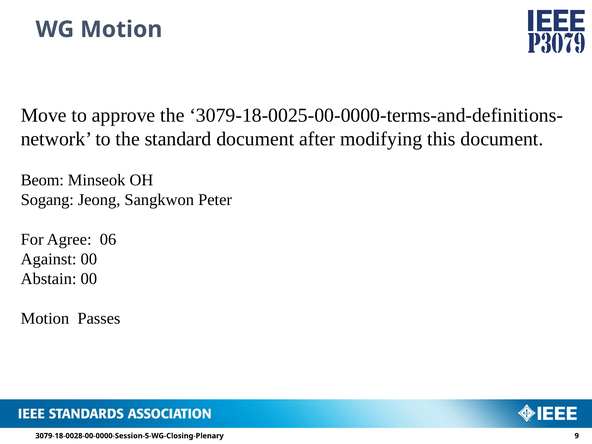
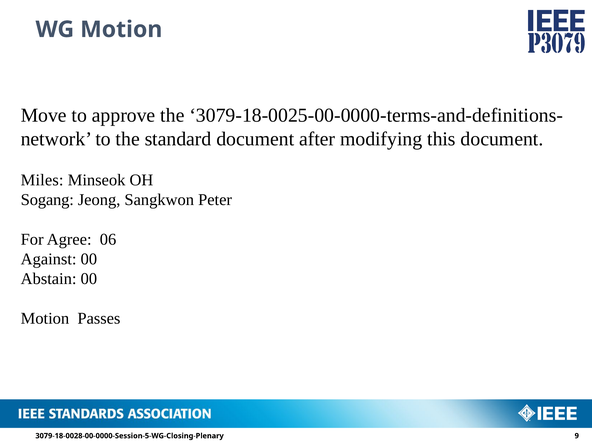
Beom: Beom -> Miles (42, 180)
